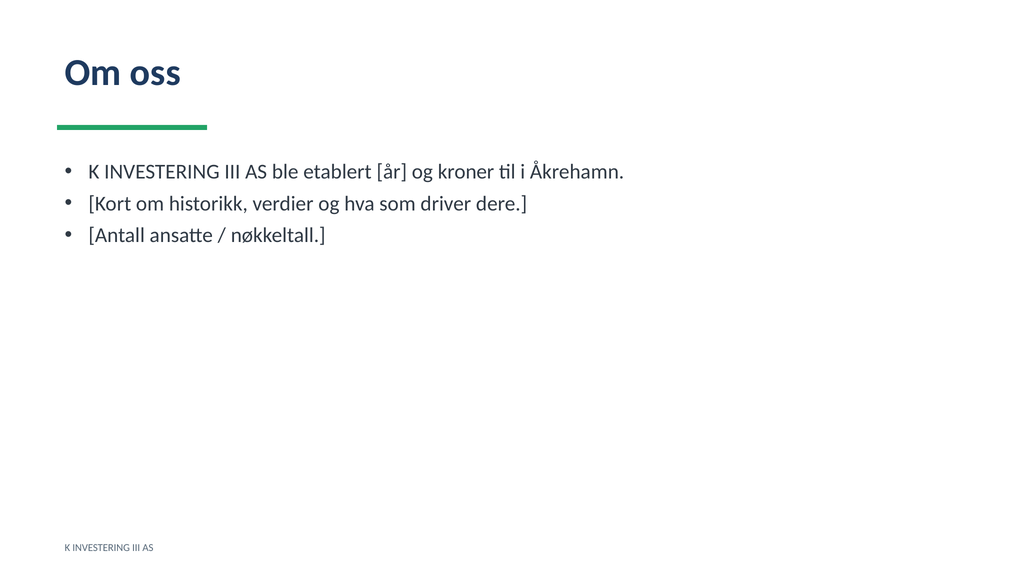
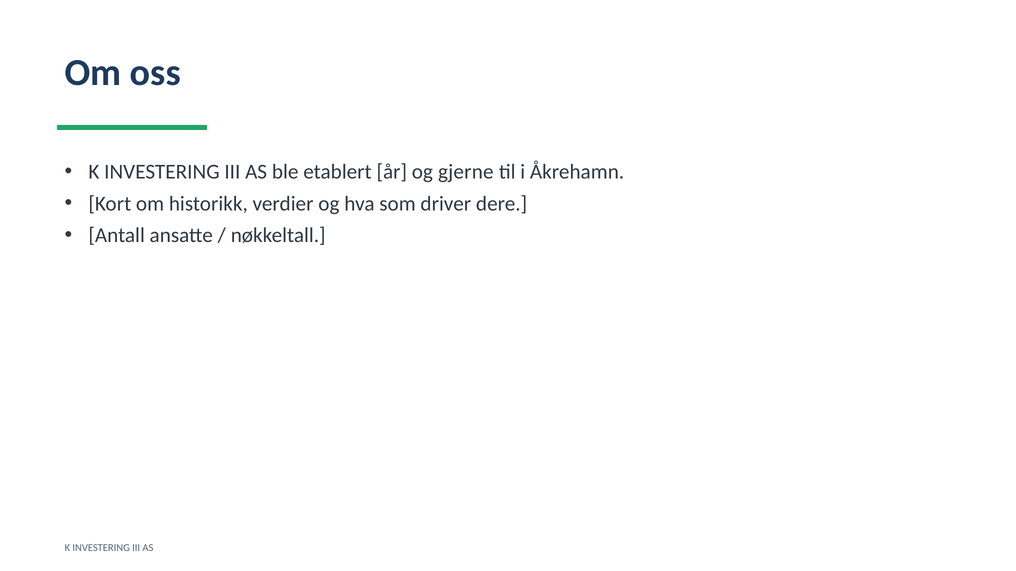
kroner: kroner -> gjerne (466, 172)
